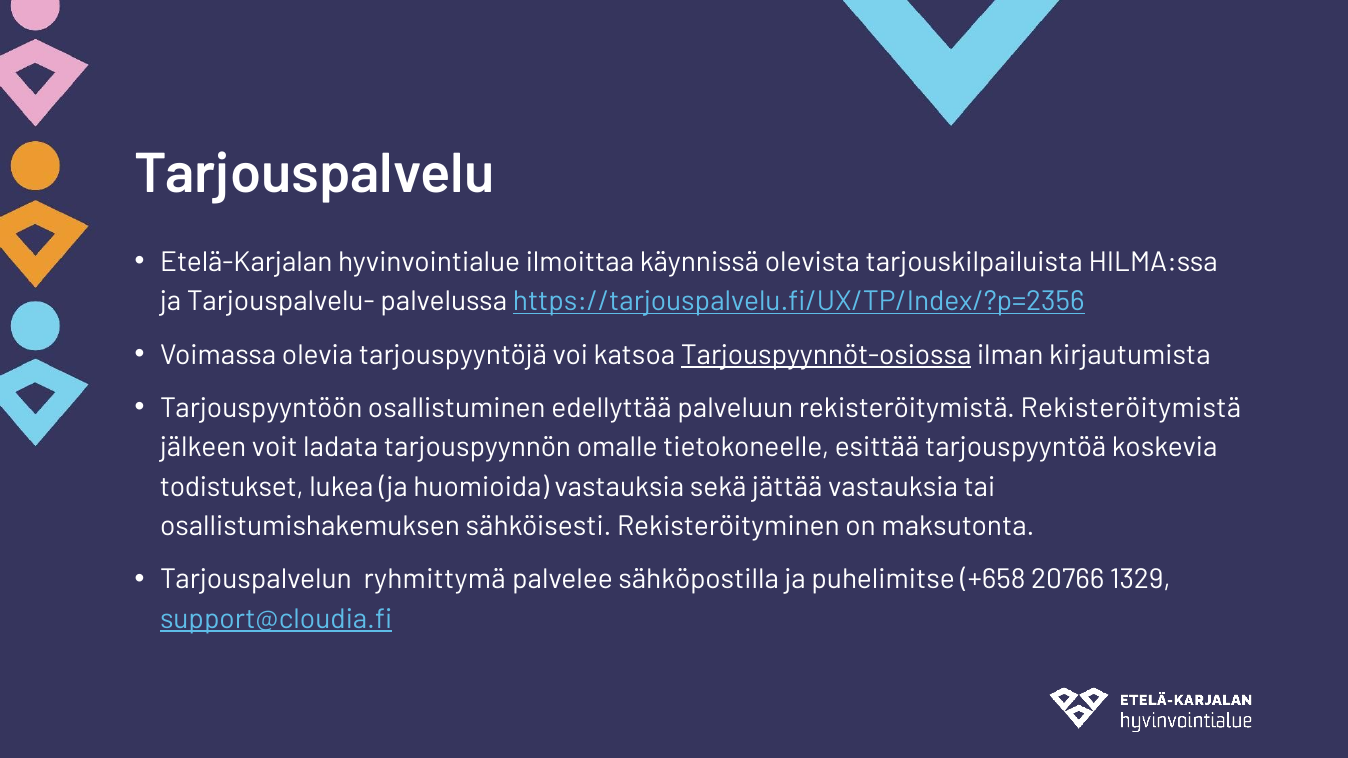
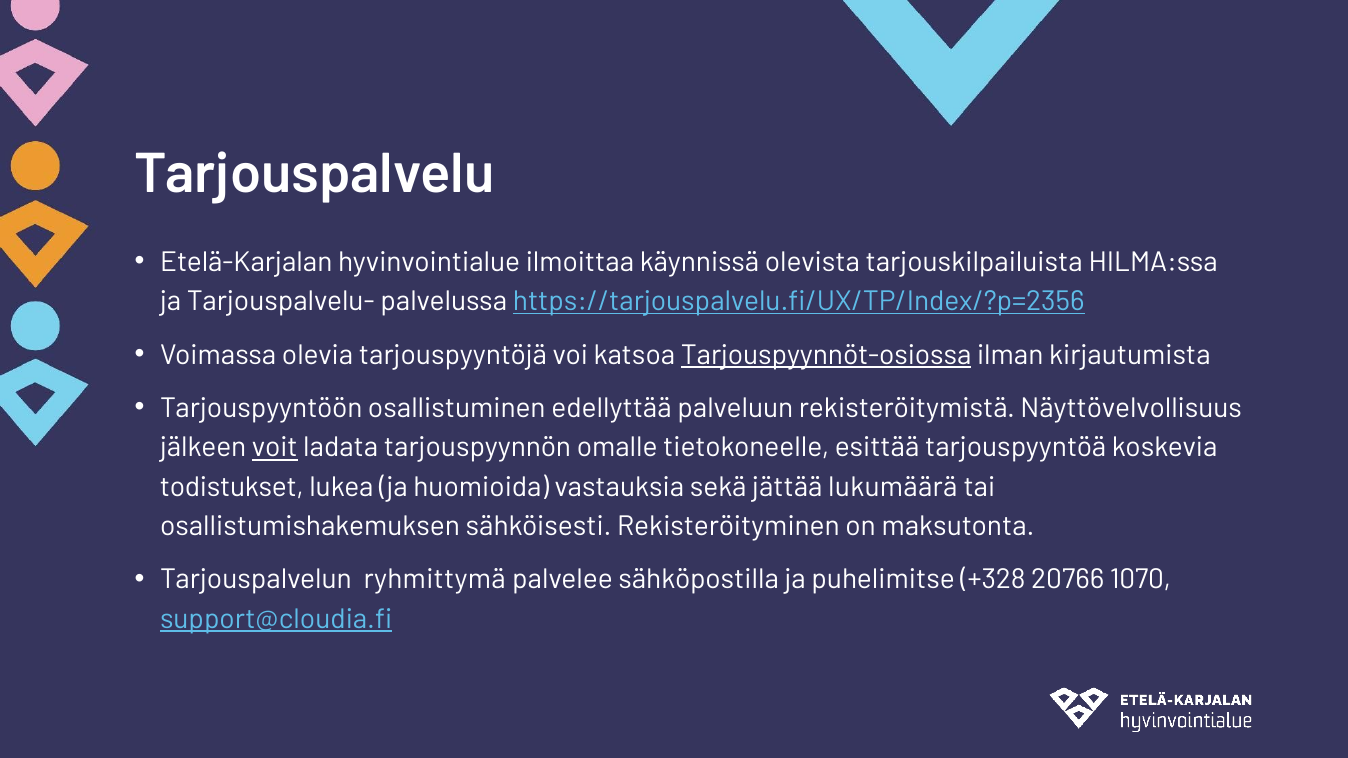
rekisteröitymistä Rekisteröitymistä: Rekisteröitymistä -> Näyttövelvollisuus (1131, 408)
voit underline: none -> present (275, 448)
jättää vastauksia: vastauksia -> lukumäärä (893, 487)
+658: +658 -> +328 (993, 580)
1329: 1329 -> 1070 (1140, 580)
